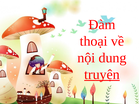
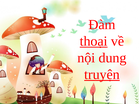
thoại underline: none -> present (94, 41)
